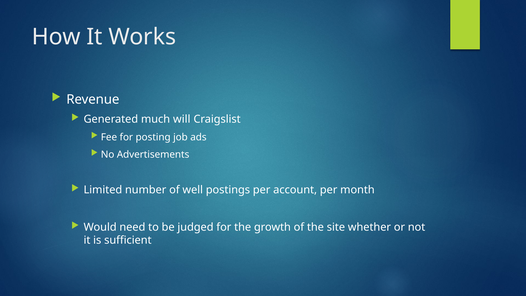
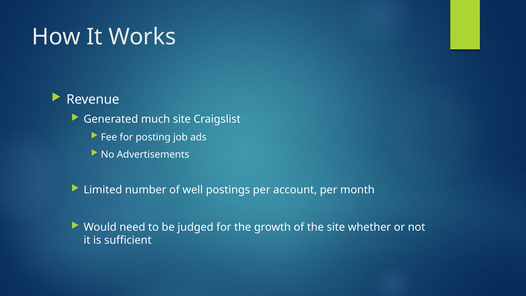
much will: will -> site (182, 119)
